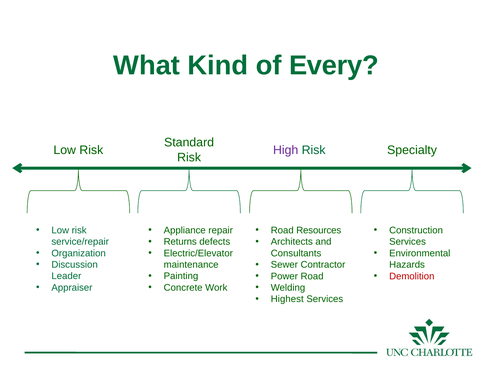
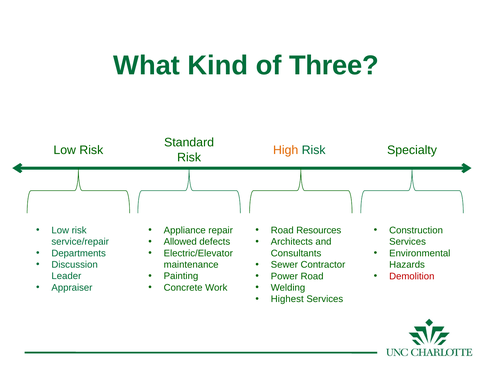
Every: Every -> Three (334, 65)
High colour: purple -> orange (286, 150)
Returns: Returns -> Allowed (180, 242)
Organization: Organization -> Departments (79, 253)
